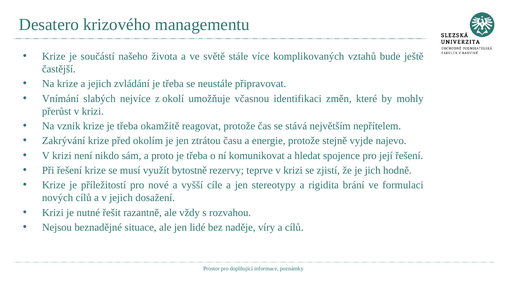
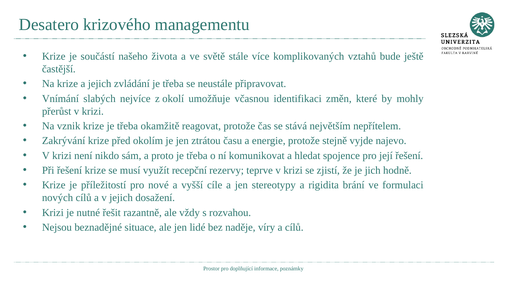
bytostně: bytostně -> recepční (189, 170)
